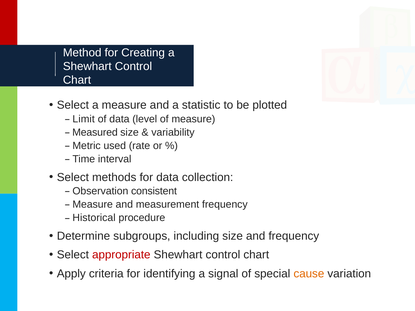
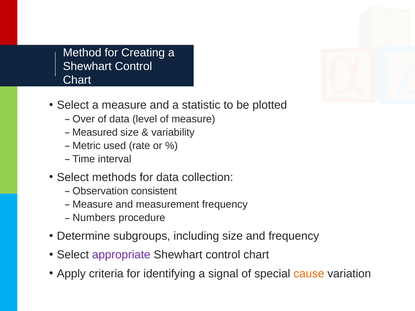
Limit: Limit -> Over (84, 119)
Historical: Historical -> Numbers (94, 218)
appropriate colour: red -> purple (121, 255)
